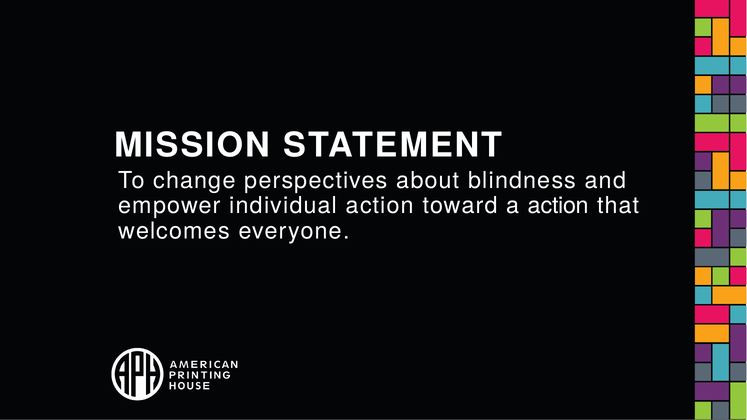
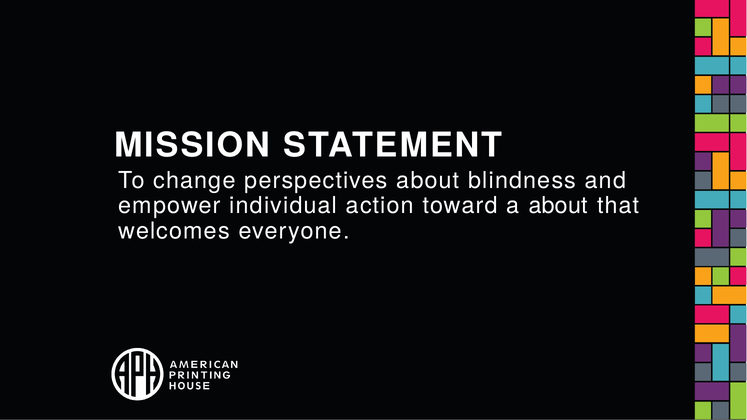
a action: action -> about (558, 206)
